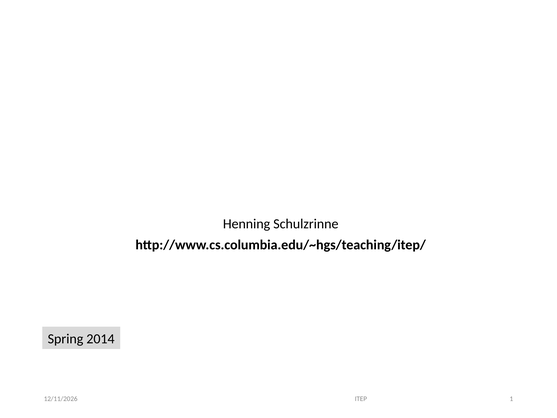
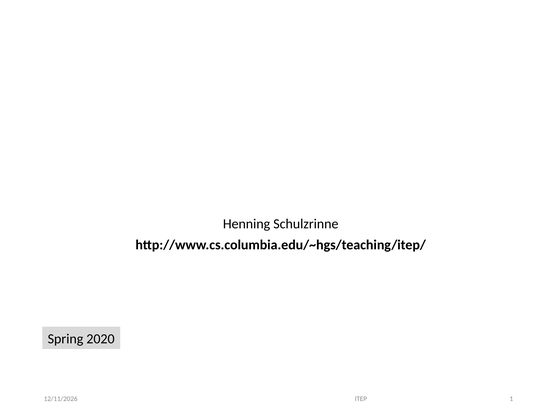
2014: 2014 -> 2020 (100, 339)
